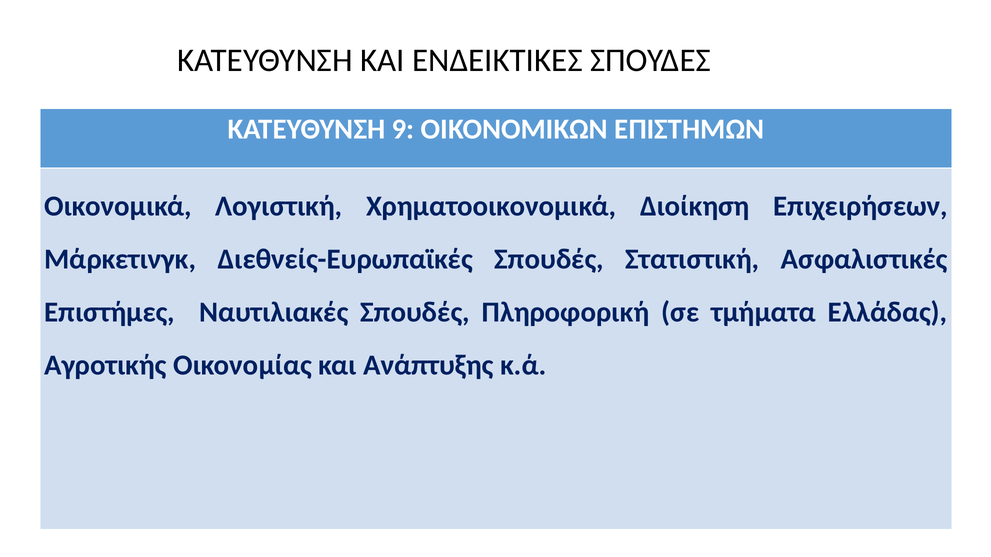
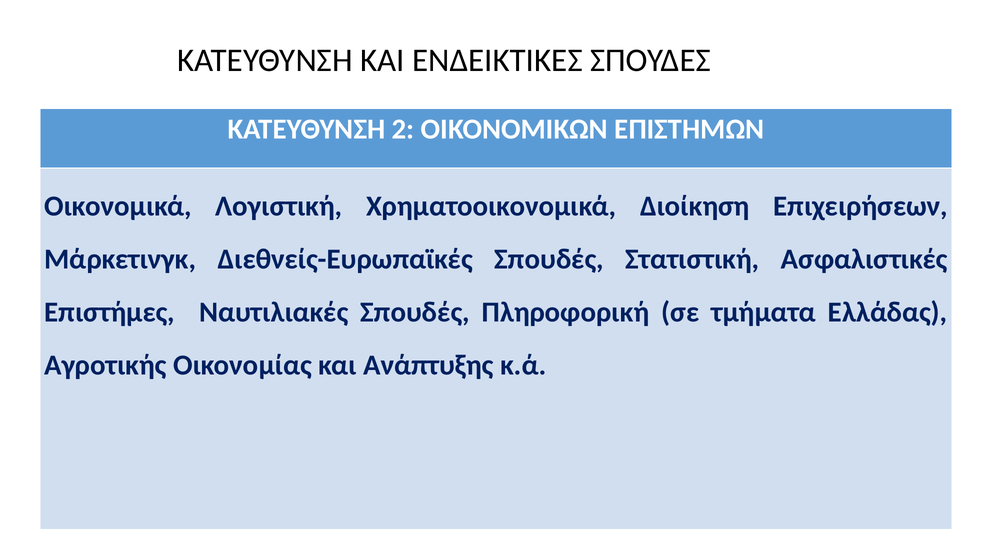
9: 9 -> 2 (403, 129)
